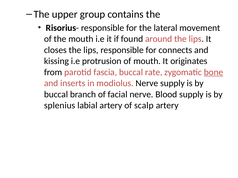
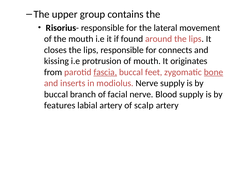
fascia underline: none -> present (105, 72)
rate: rate -> feet (154, 72)
splenius: splenius -> features (60, 106)
